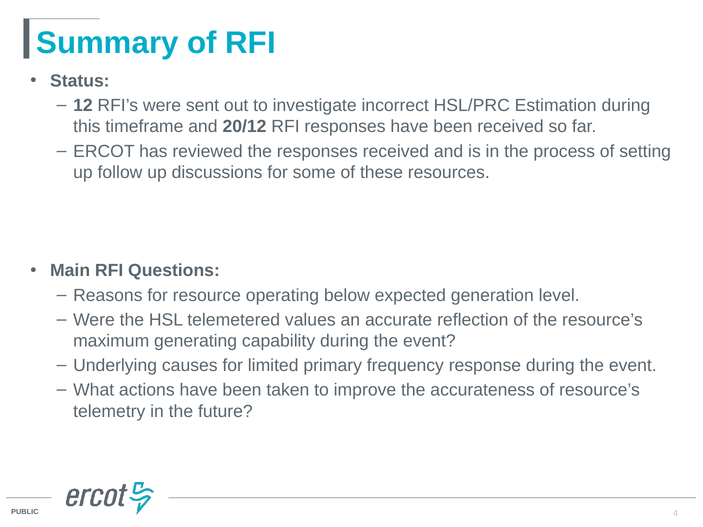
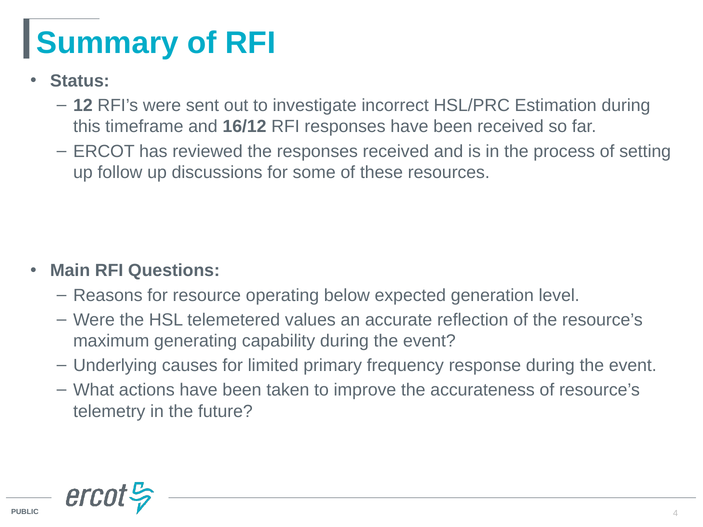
20/12: 20/12 -> 16/12 (245, 127)
